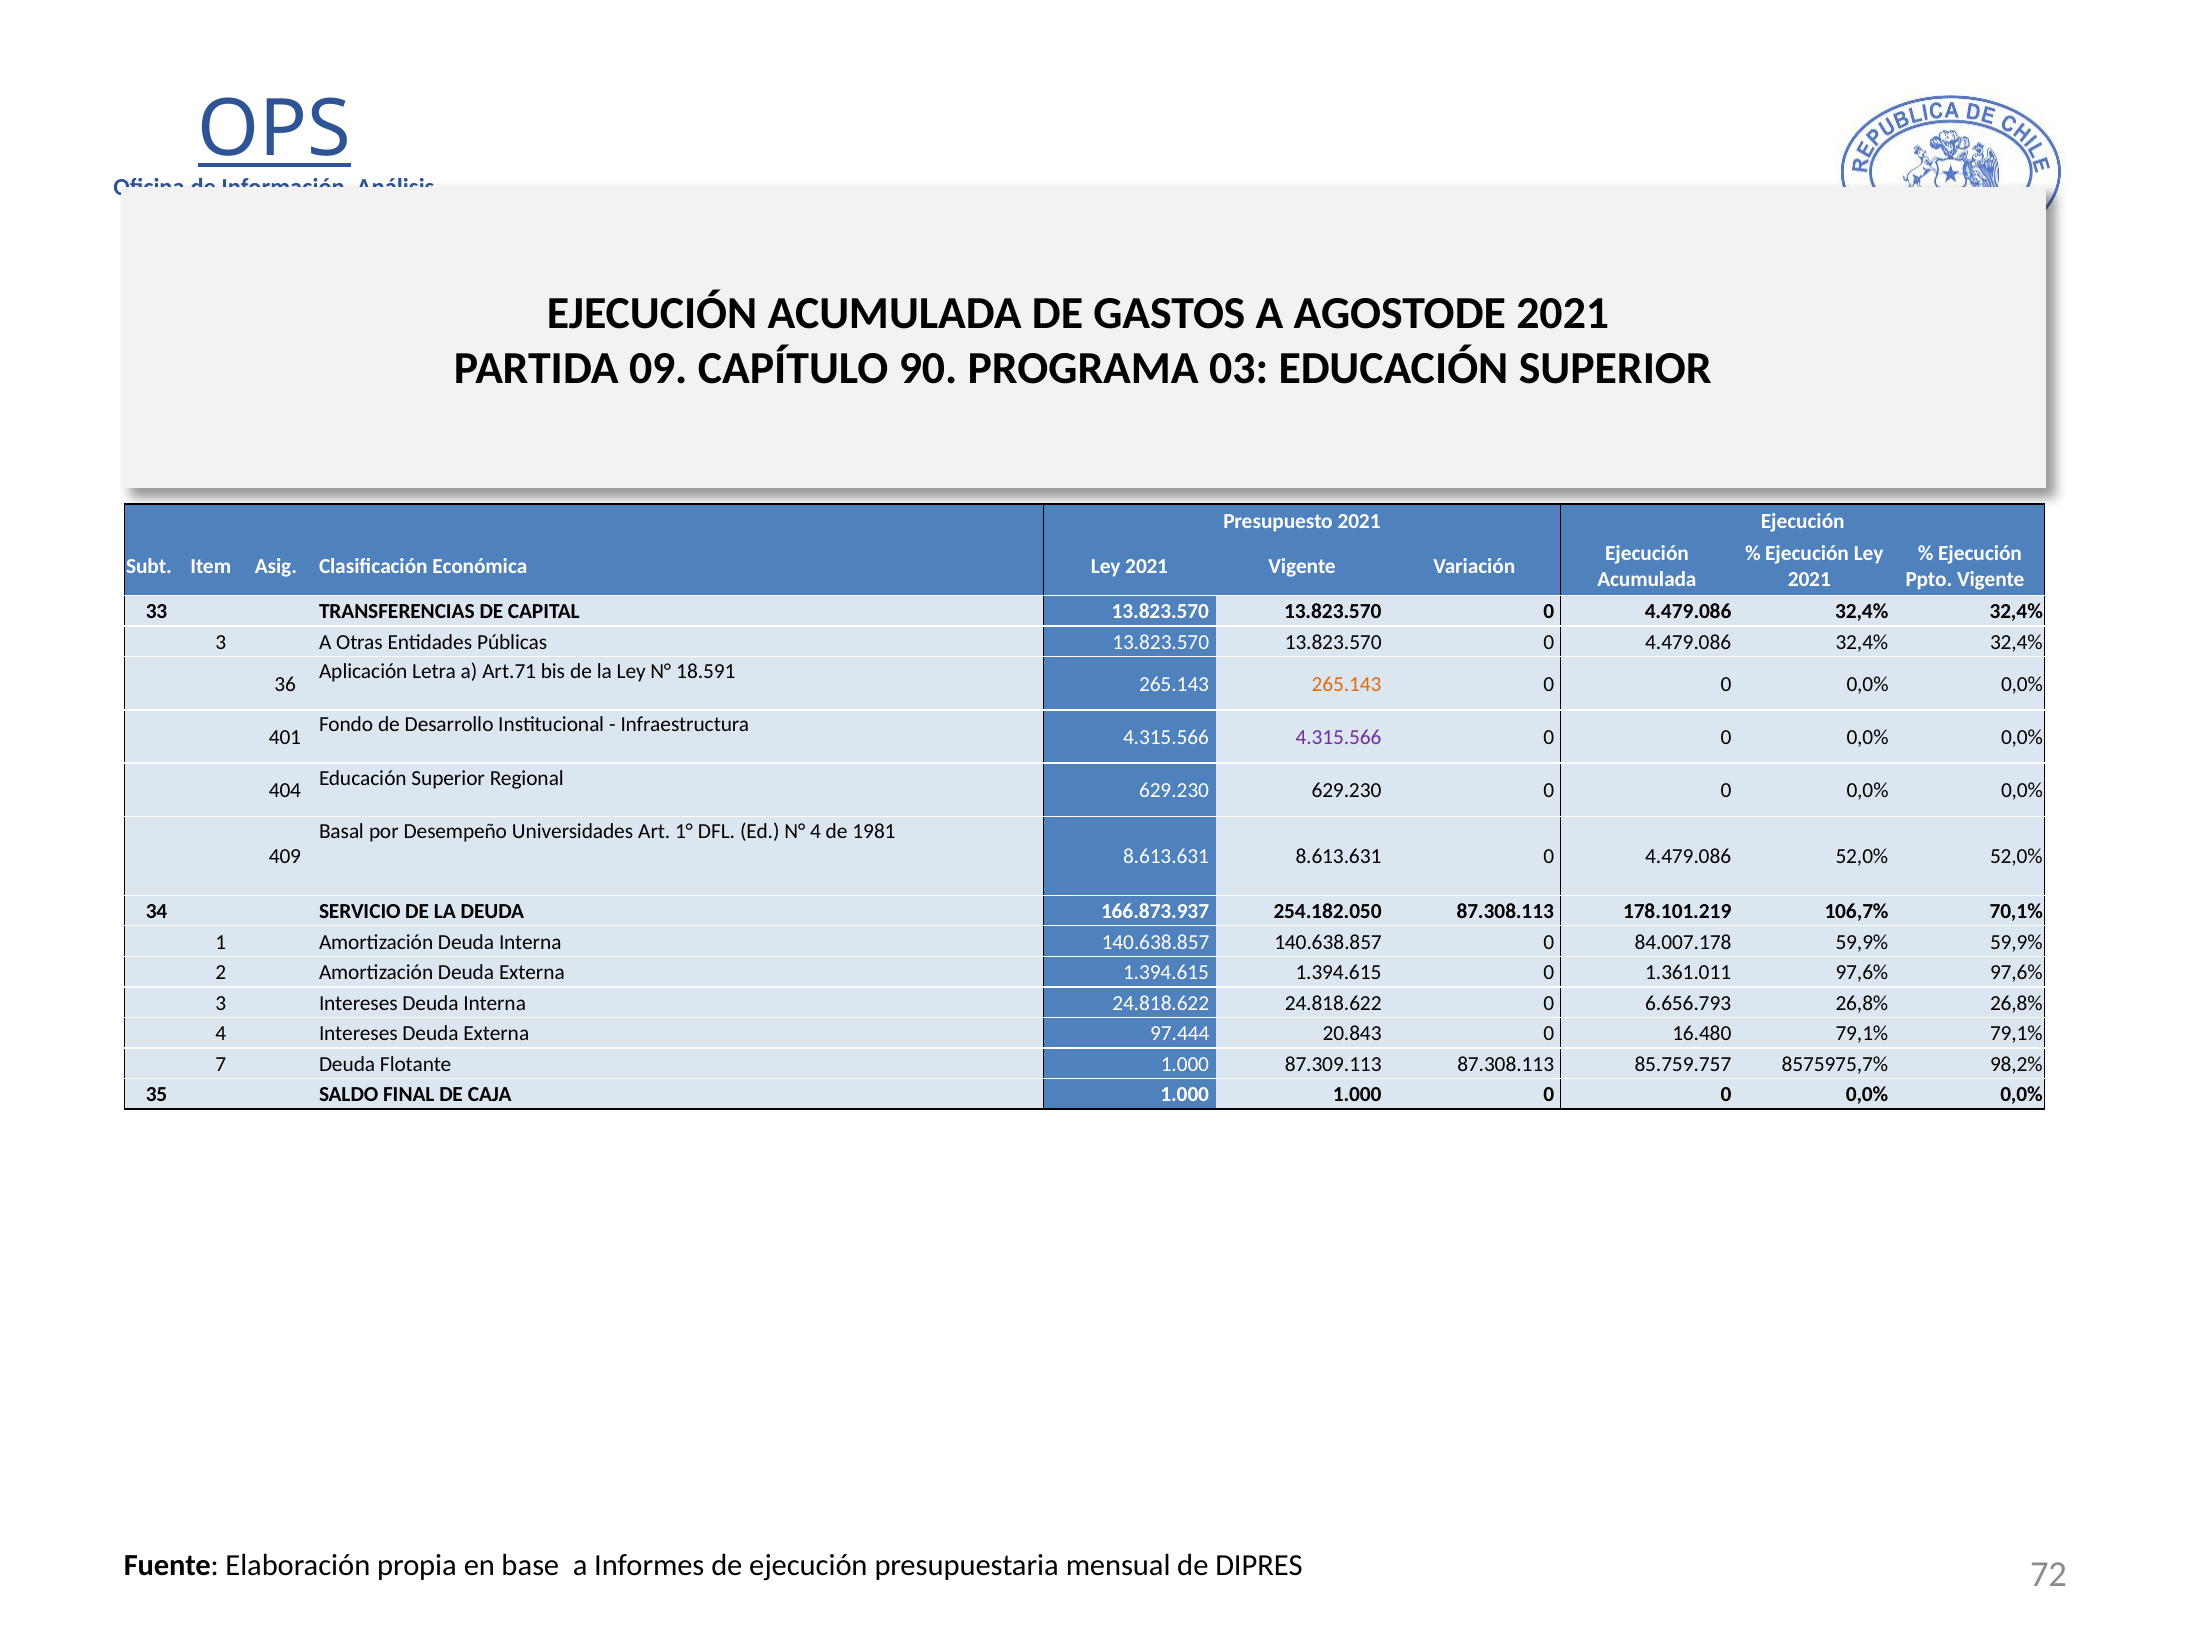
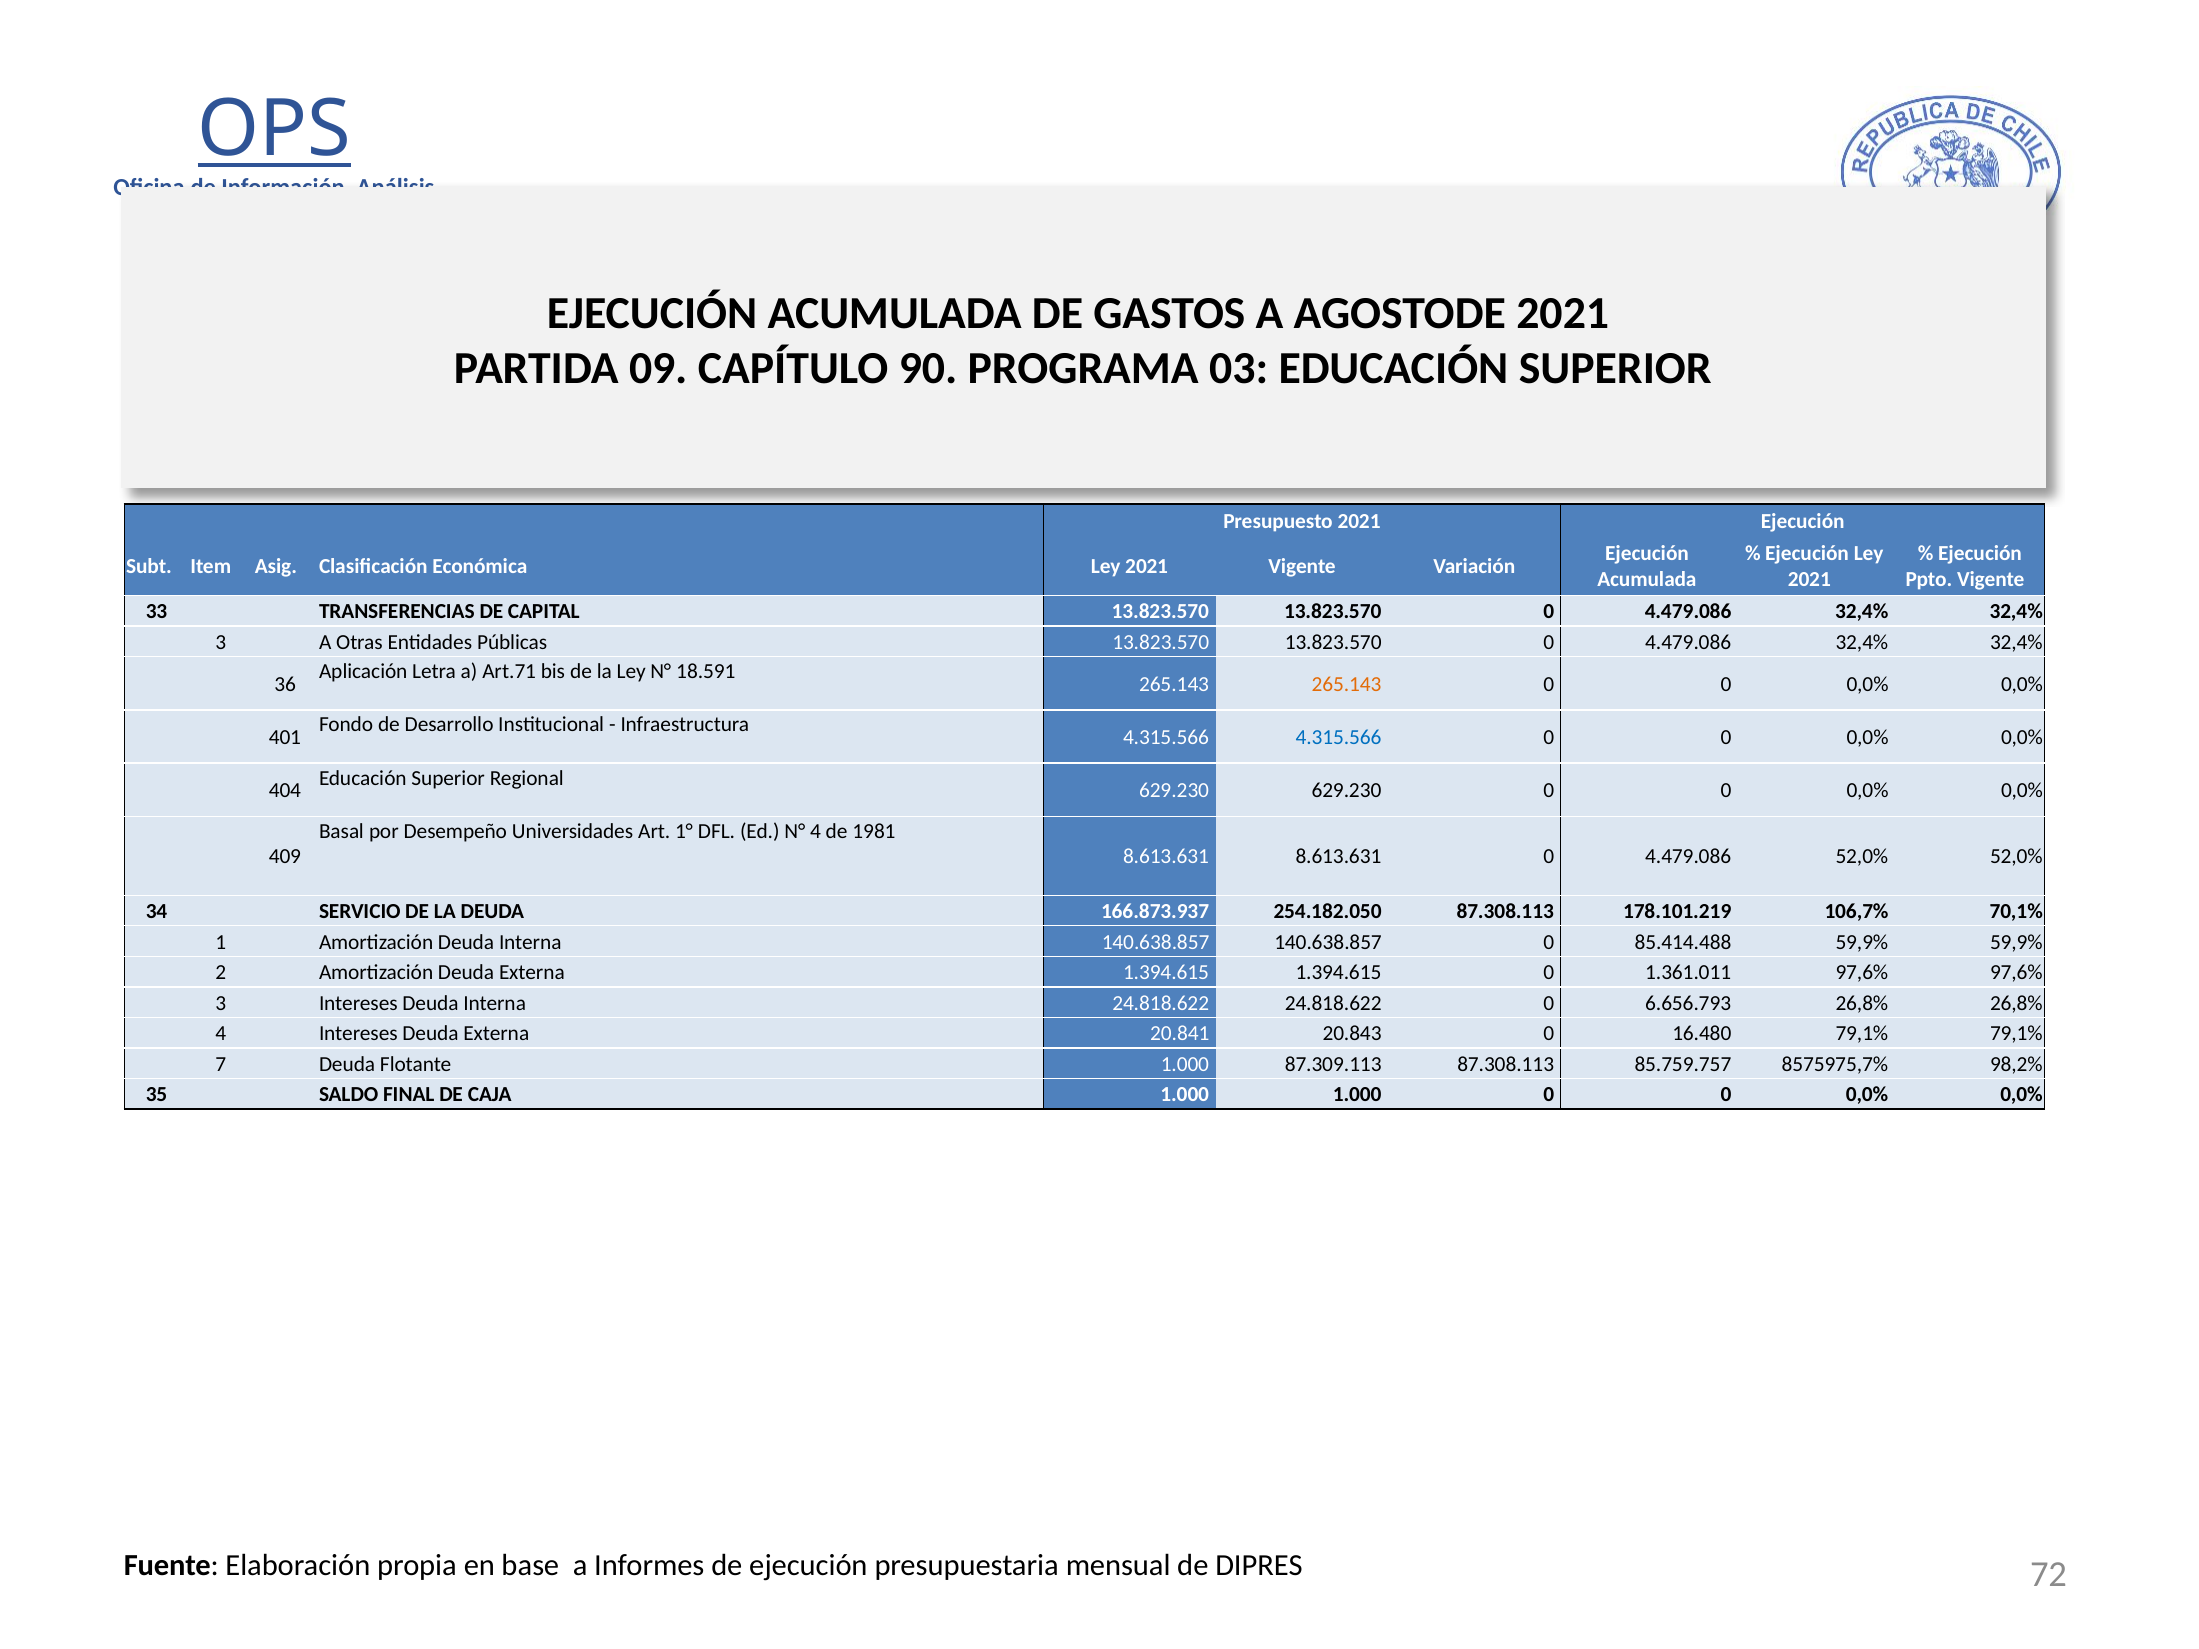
4.315.566 colour: purple -> blue (1338, 738)
84.007.178: 84.007.178 -> 85.414.488 (1683, 942)
97.444: 97.444 -> 20.841 (1180, 1034)
